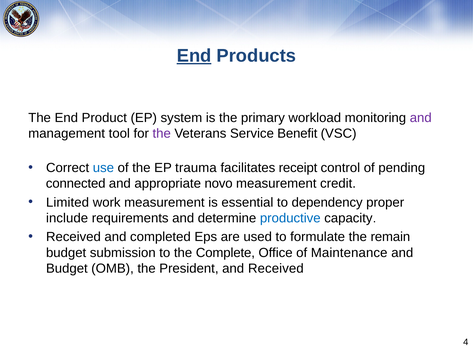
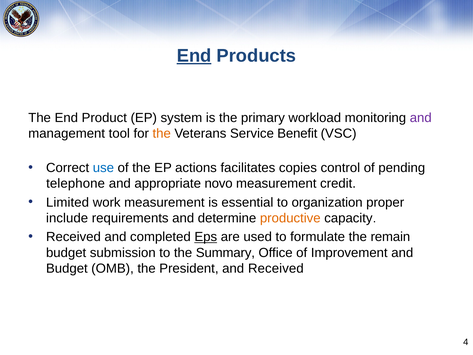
the colour: purple -> orange (162, 133)
trauma: trauma -> actions (196, 168)
receipt: receipt -> copies (298, 168)
connected: connected -> telephone (76, 183)
dependency: dependency -> organization (327, 202)
productive colour: blue -> orange (290, 218)
Eps underline: none -> present (206, 237)
Complete: Complete -> Summary (225, 253)
Maintenance: Maintenance -> Improvement (349, 253)
